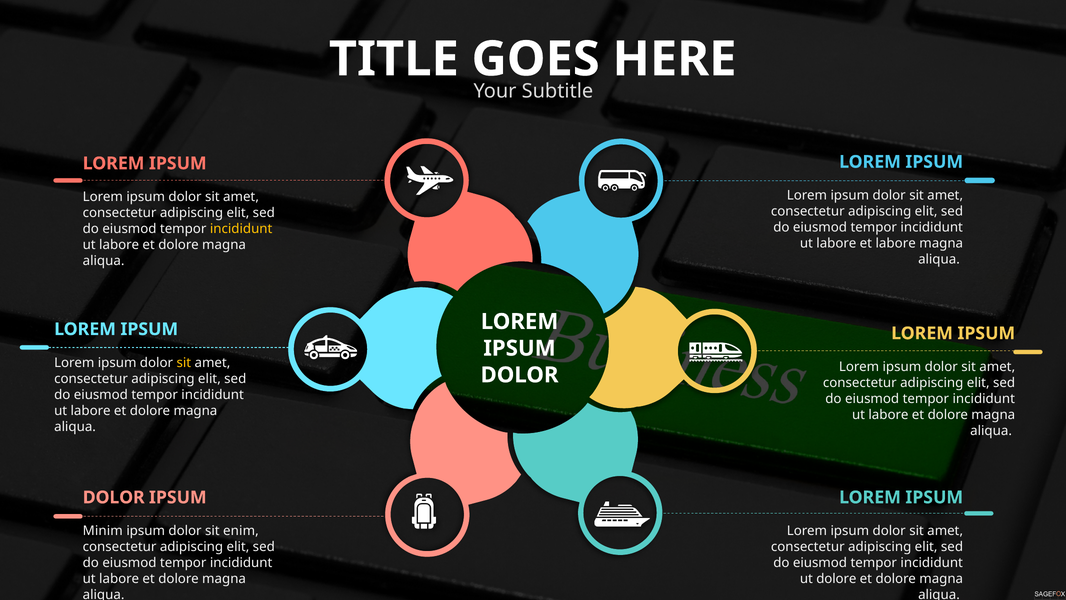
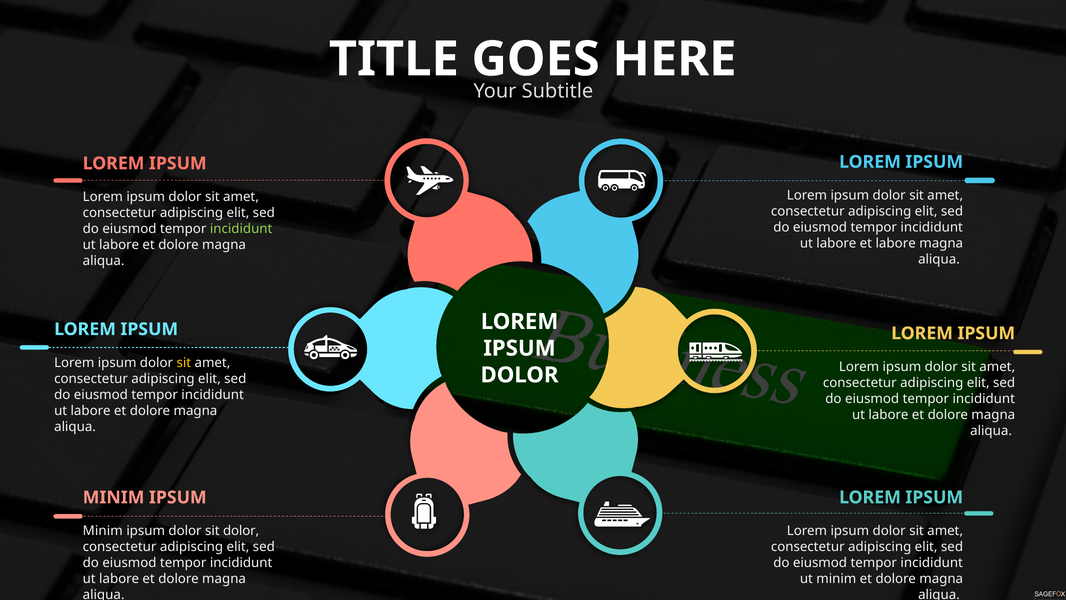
incididunt colour: yellow -> light green (241, 229)
DOLOR: DOLOR -> MINIM (114, 497)
sit enim: enim -> dolor (241, 531)
ut dolore: dolore -> minim (836, 579)
